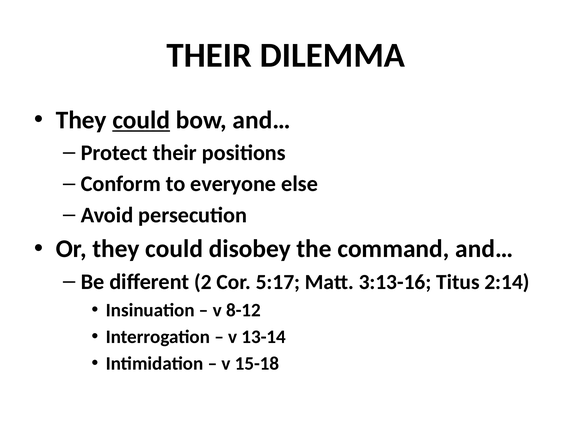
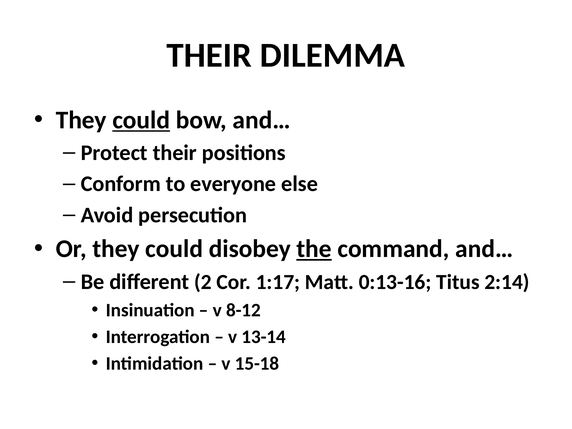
the underline: none -> present (314, 249)
5:17: 5:17 -> 1:17 (278, 282)
3:13-16: 3:13-16 -> 0:13-16 (395, 282)
